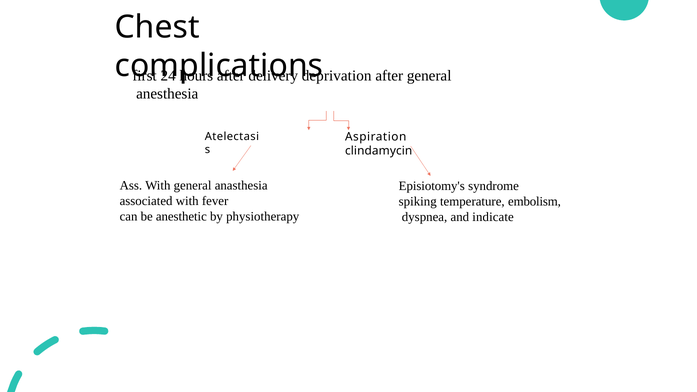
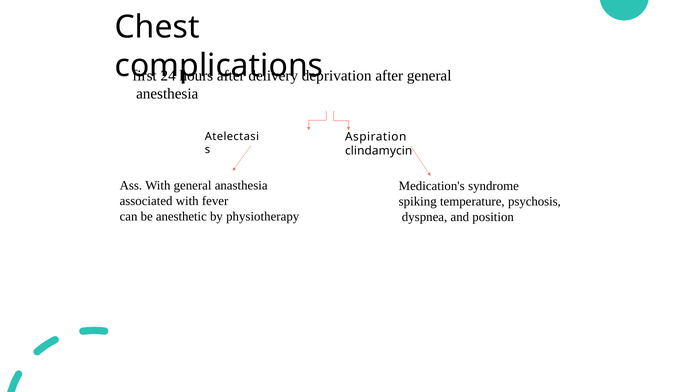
Episiotomy's: Episiotomy's -> Medication's (432, 186)
embolism: embolism -> psychosis (534, 201)
indicate: indicate -> position (493, 217)
